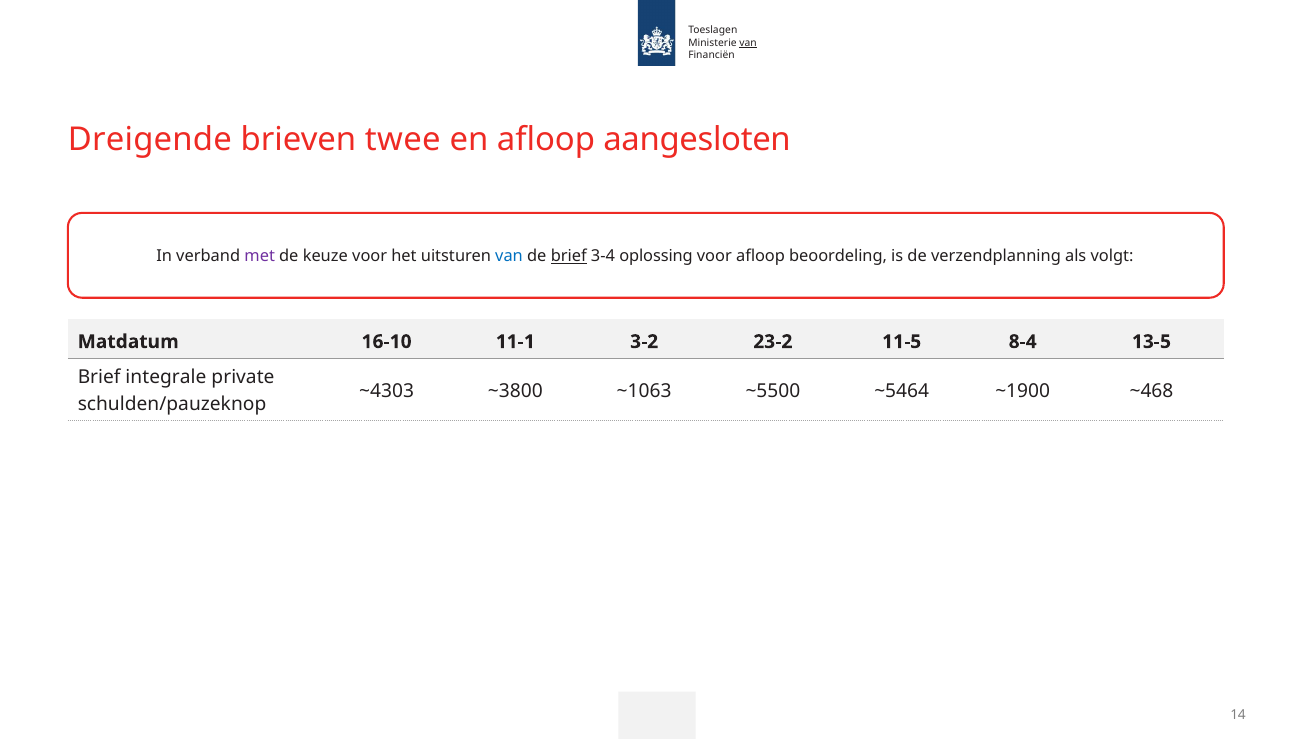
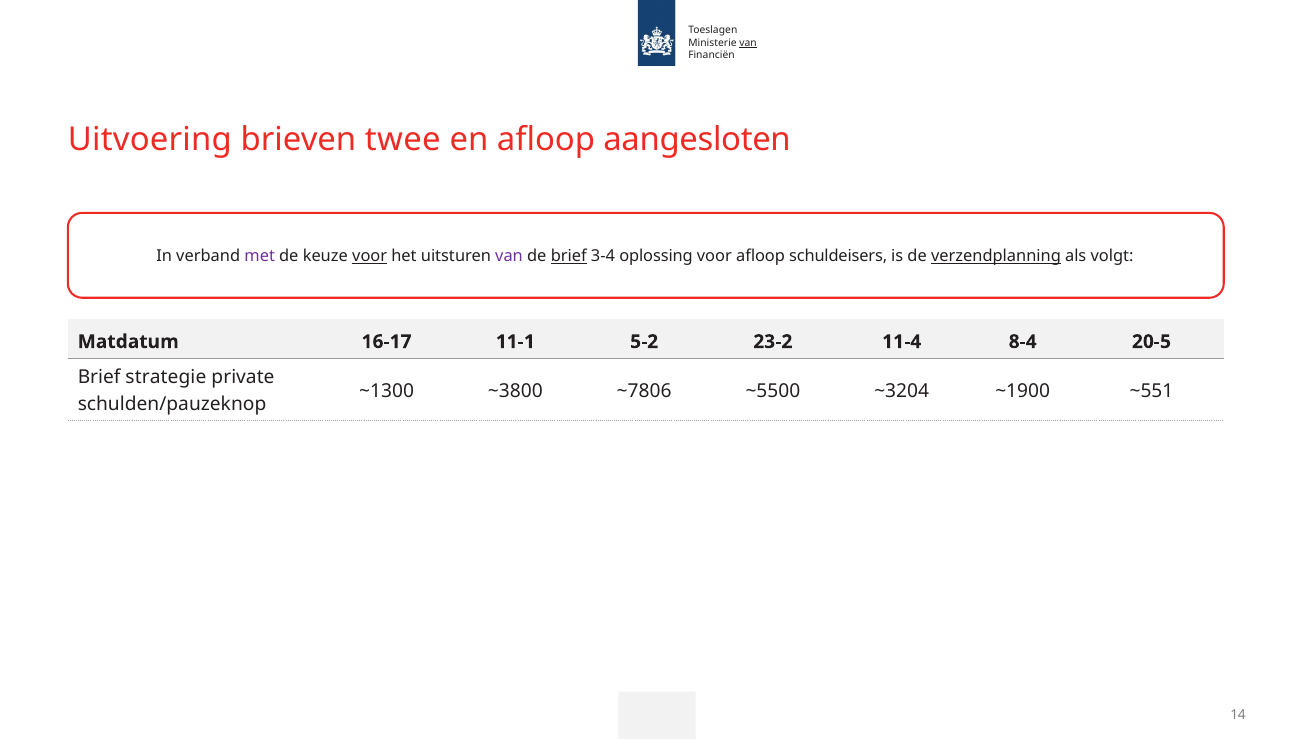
Dreigende: Dreigende -> Uitvoering (150, 139)
voor underline: none -> present (370, 256)
van colour: blue -> purple (509, 256)
beoordeling: beoordeling -> schuldeisers (838, 256)
verzendplanning underline: none -> present (996, 256)
16-10: 16-10 -> 16-17 (387, 342)
3-2: 3-2 -> 5-2 (644, 342)
11-5: 11-5 -> 11-4 (902, 342)
13-5: 13-5 -> 20-5 (1151, 342)
integrale: integrale -> strategie (166, 378)
~4303: ~4303 -> ~1300 (387, 391)
~1063: ~1063 -> ~7806 (644, 391)
~5464: ~5464 -> ~3204 (902, 391)
~468: ~468 -> ~551 (1151, 391)
